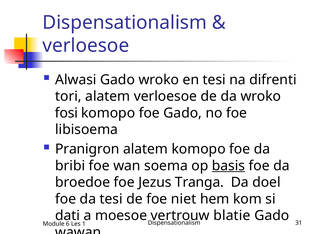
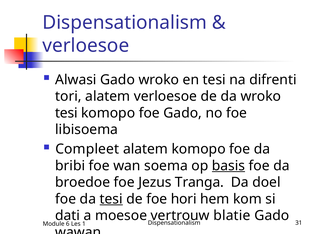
fosi: fosi -> tesi (66, 113)
Pranigron: Pranigron -> Compleet (87, 149)
tesi underline: none -> present (111, 199)
niet: niet -> hori (184, 199)
